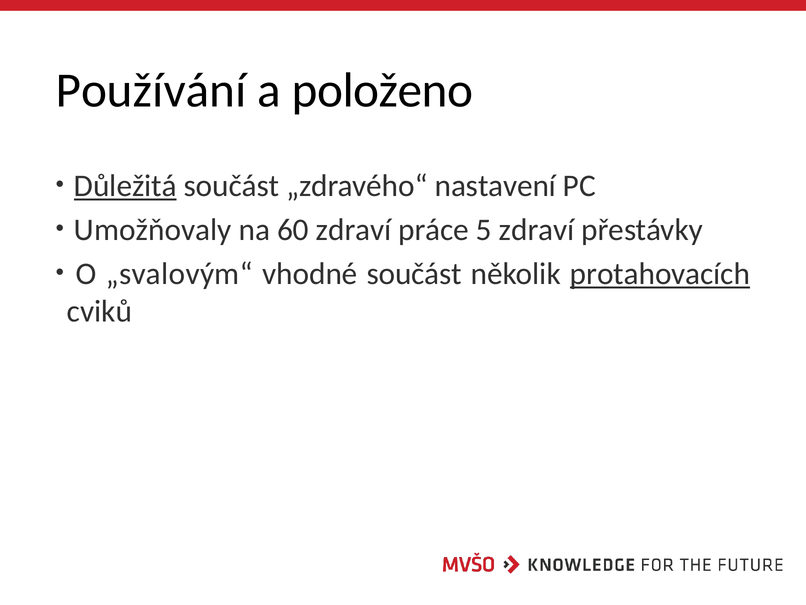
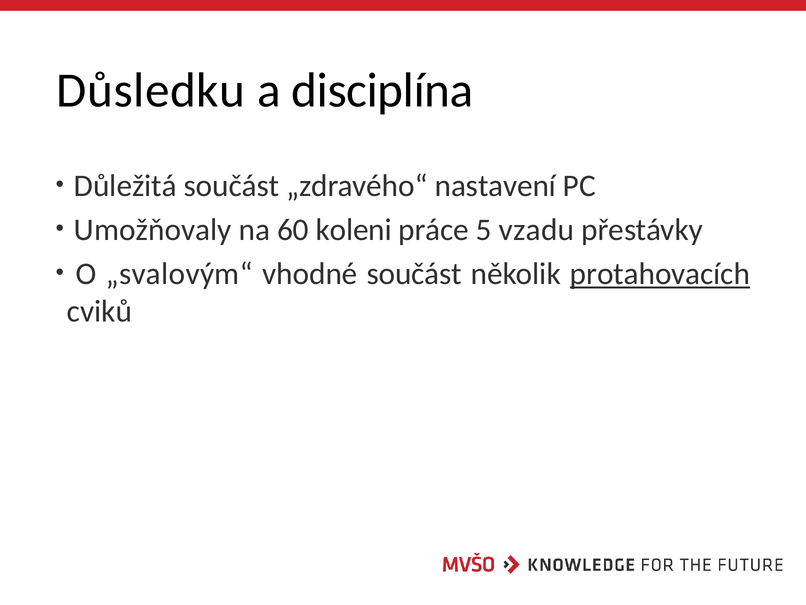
Používání: Používání -> Důsledku (151, 90)
položeno: položeno -> disciplína (382, 90)
Důležitá underline: present -> none (125, 186)
60 zdraví: zdraví -> koleni (354, 230)
5 zdraví: zdraví -> vzadu (537, 230)
